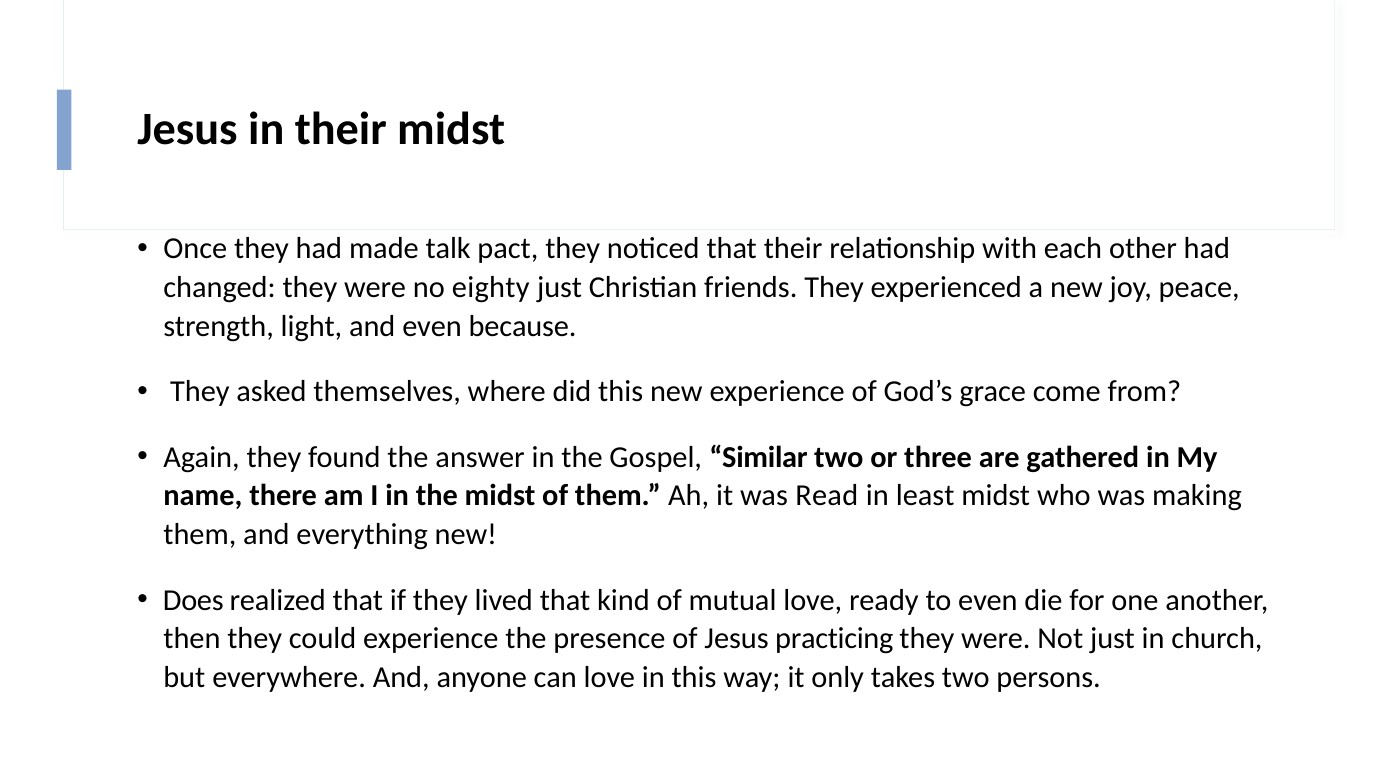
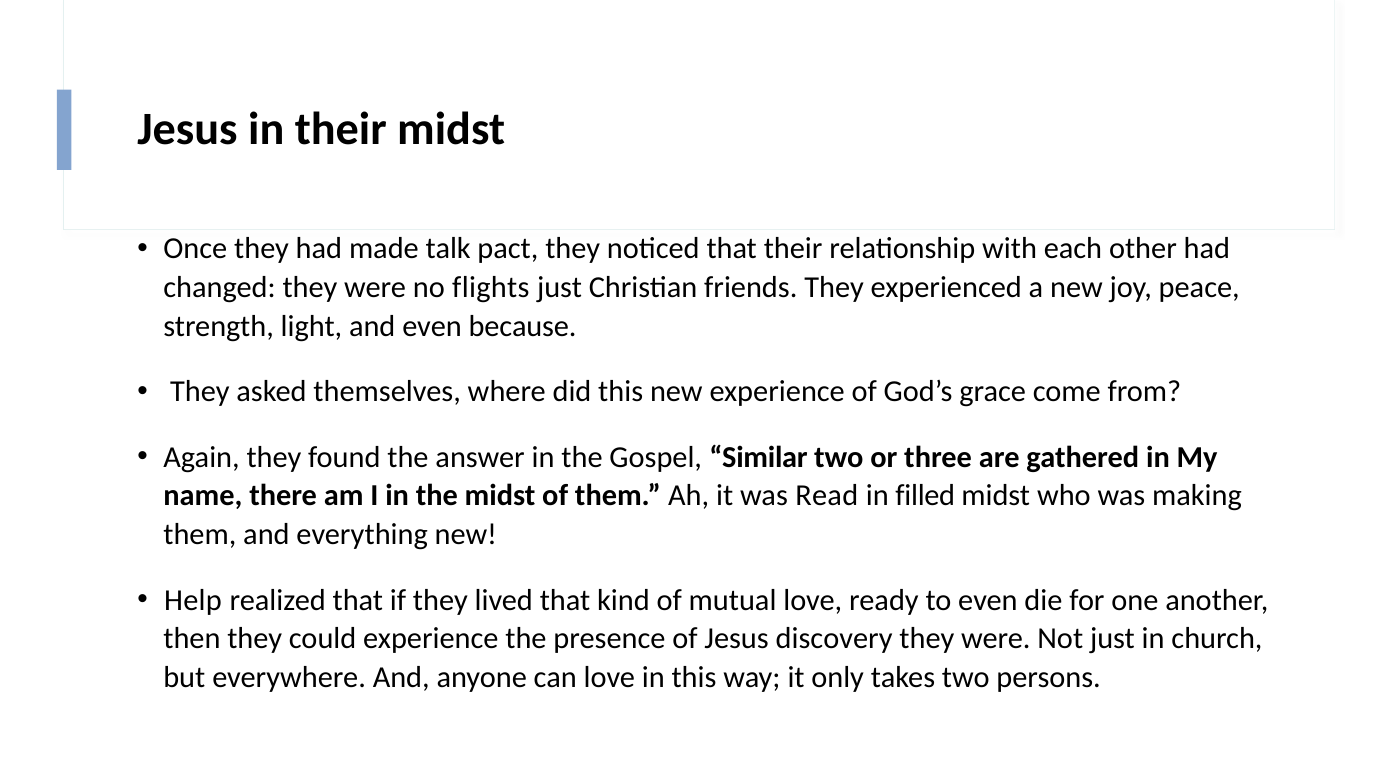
eighty: eighty -> flights (491, 288)
least: least -> filled (925, 496)
Does: Does -> Help (193, 600)
practicing: practicing -> discovery (834, 639)
